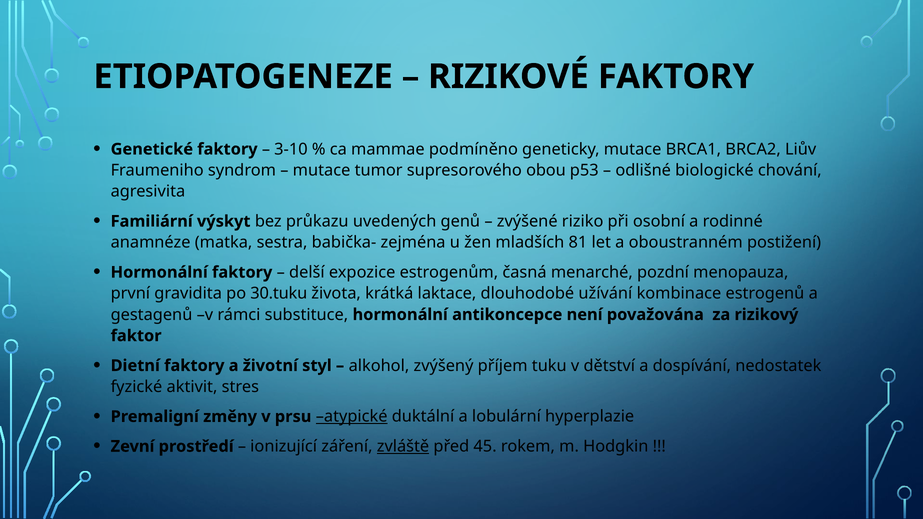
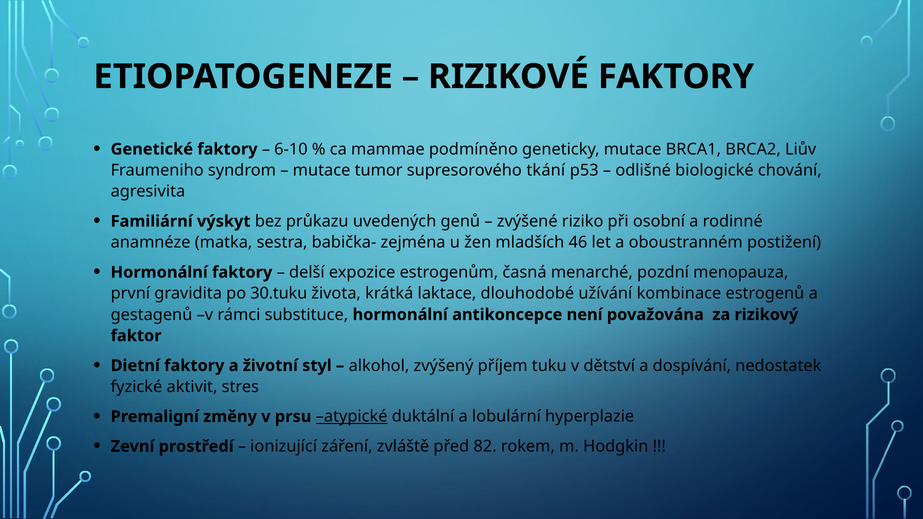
3-10: 3-10 -> 6-10 (291, 149)
obou: obou -> tkání (546, 170)
81: 81 -> 46 (578, 243)
zvláště underline: present -> none (403, 447)
45: 45 -> 82 (485, 447)
